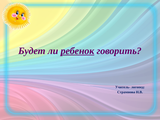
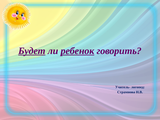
Будет underline: none -> present (32, 51)
